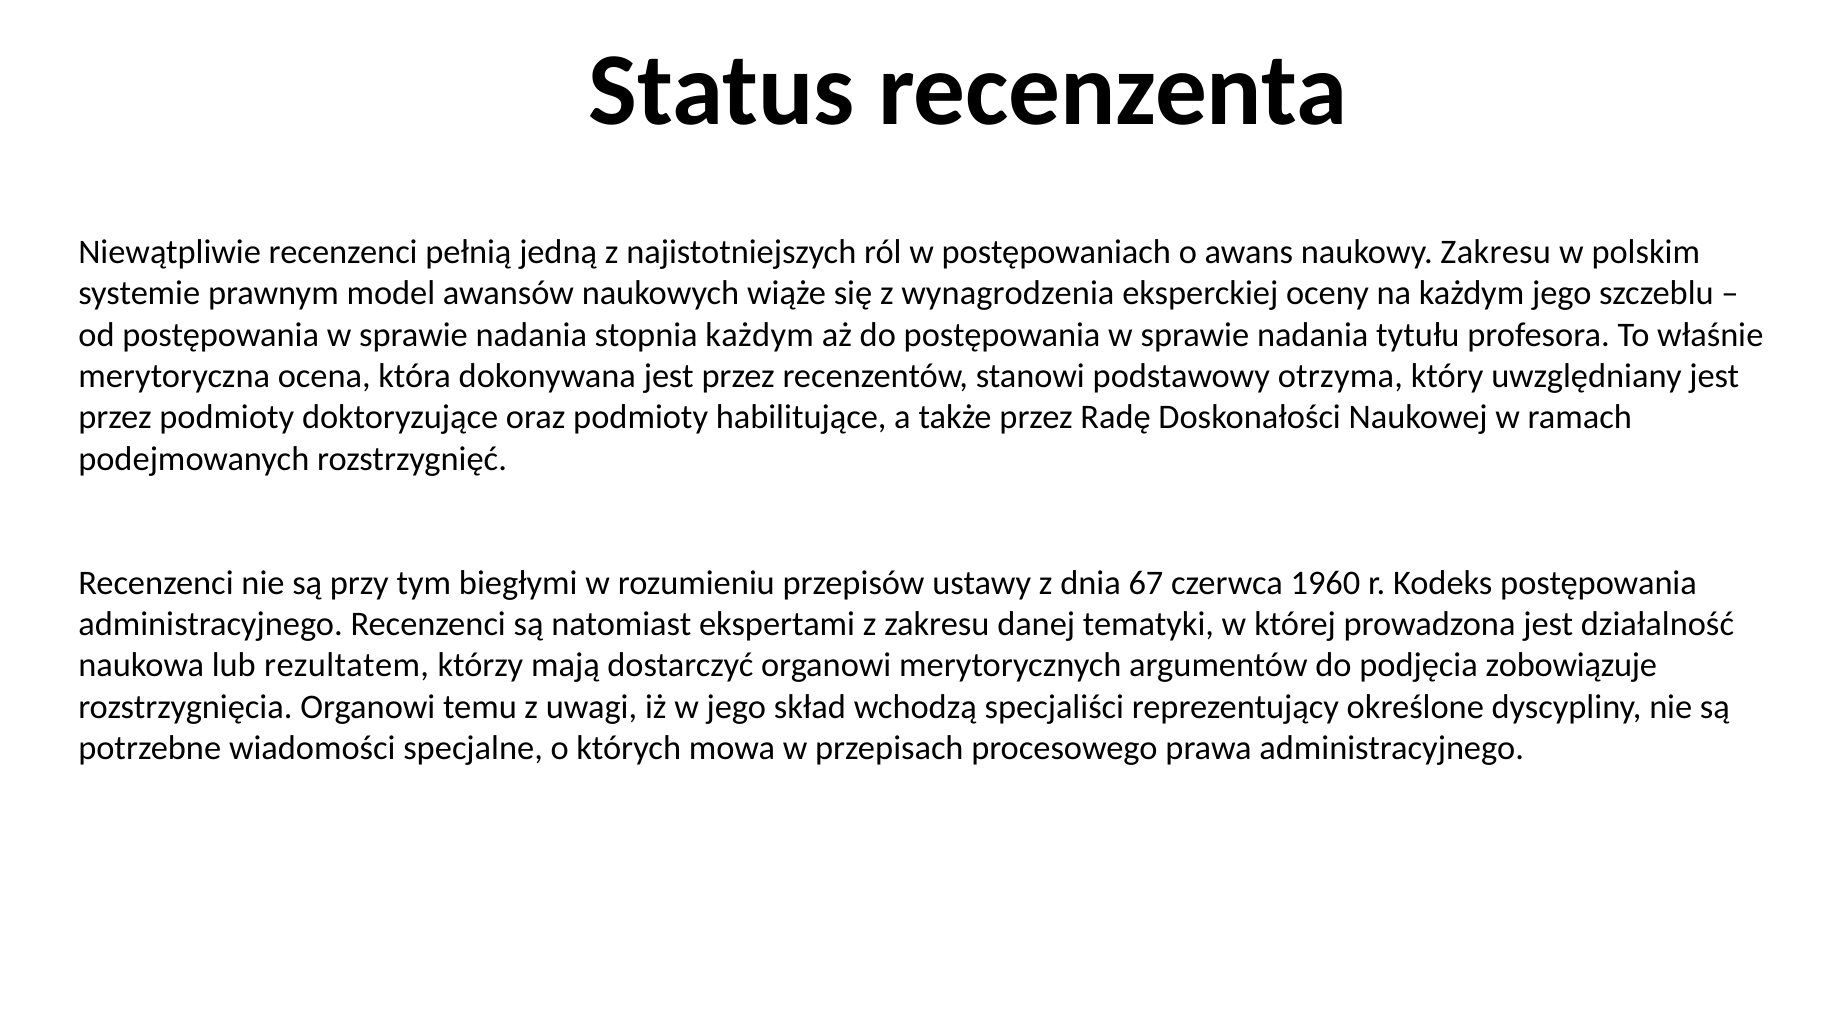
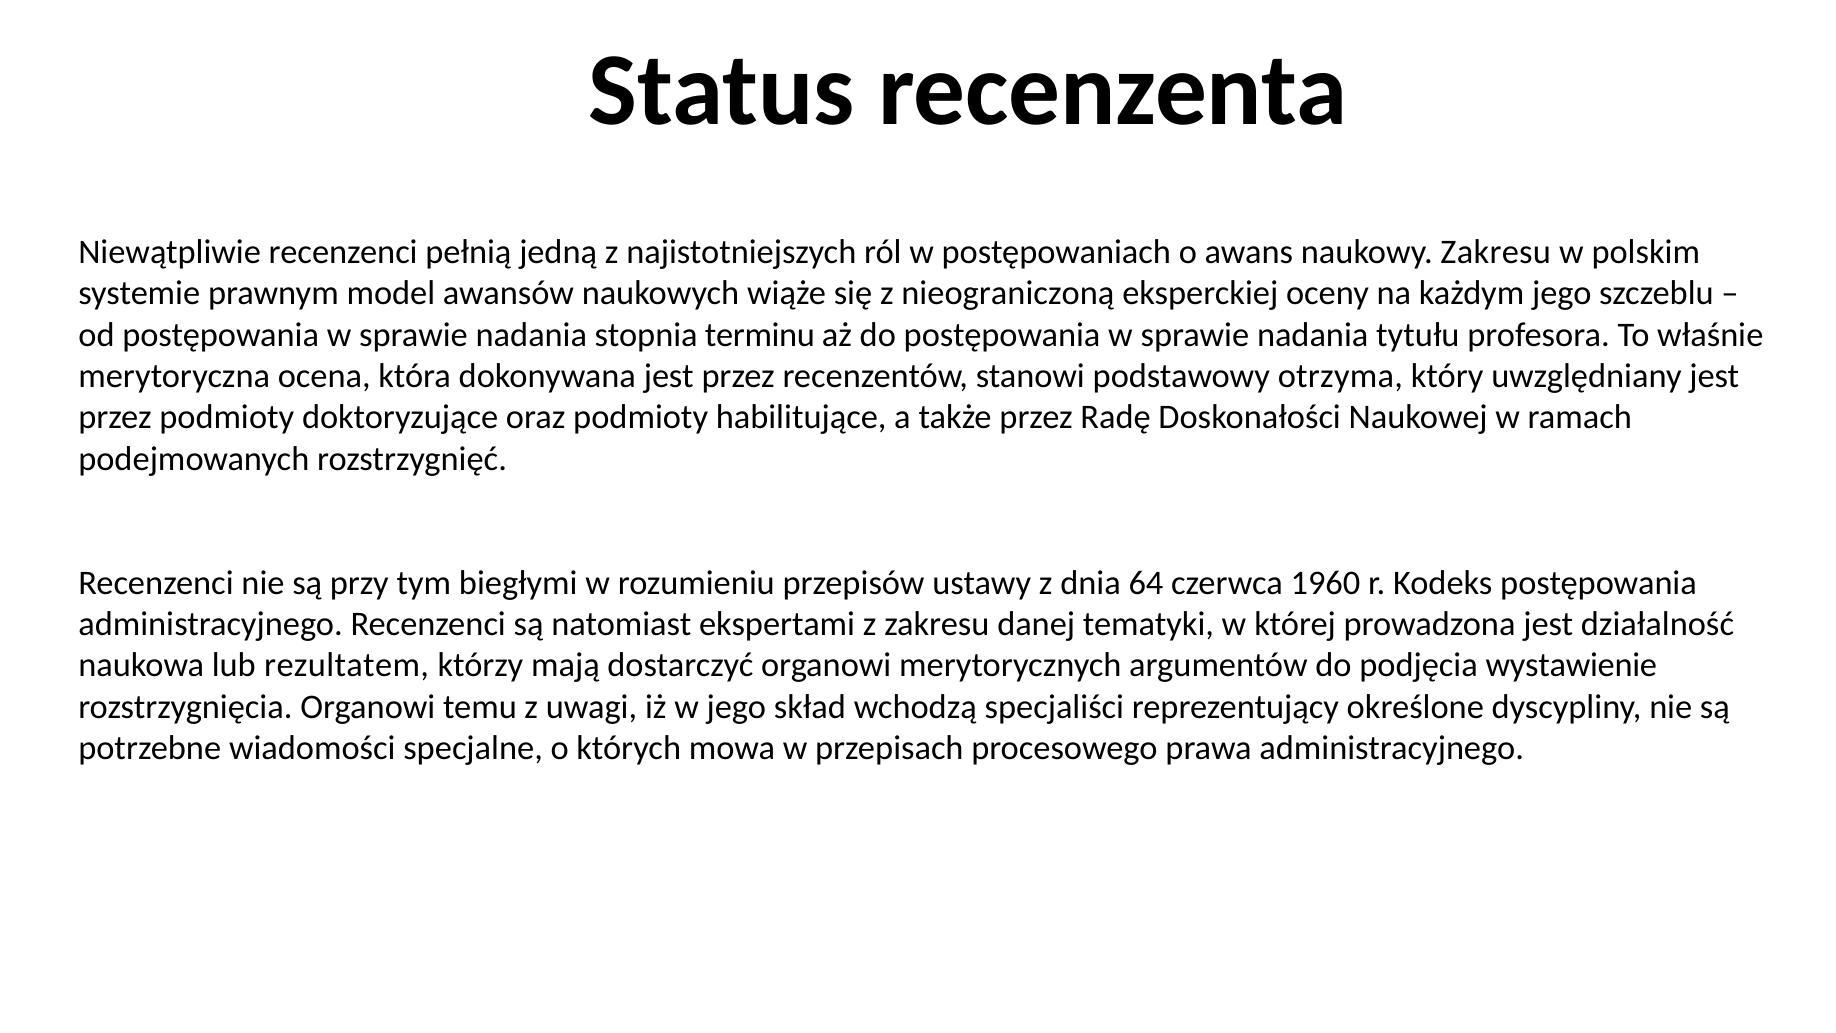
wynagrodzenia: wynagrodzenia -> nieograniczoną (1008, 294)
stopnia każdym: każdym -> terminu (760, 335)
67: 67 -> 64 (1146, 583)
zobowiązuje: zobowiązuje -> wystawienie (1571, 665)
